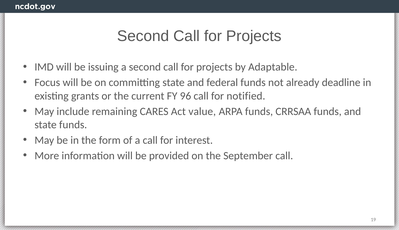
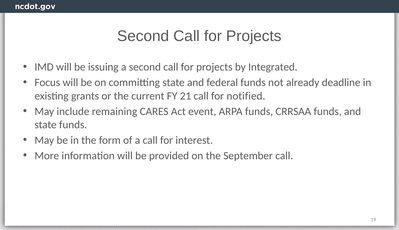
Adaptable: Adaptable -> Integrated (273, 67)
96: 96 -> 21 (186, 96)
value: value -> event (202, 111)
